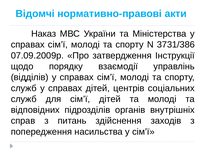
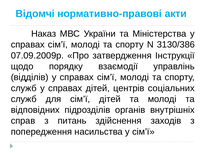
3731/386: 3731/386 -> 3130/386 (176, 45)
